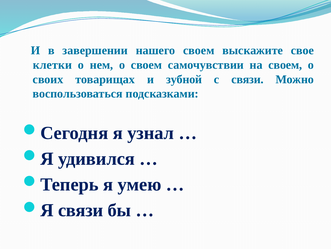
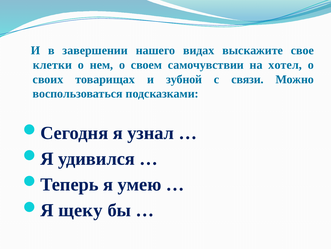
нашего своем: своем -> видах (199, 50)
на своем: своем -> хотел (285, 65)
связи: связи -> щеку (80, 210)
